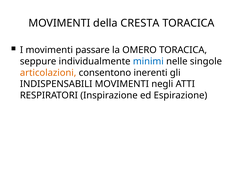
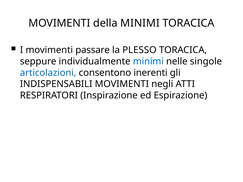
della CRESTA: CRESTA -> MINIMI (140, 23)
OMERO: OMERO -> PLESSO (139, 50)
articolazioni colour: orange -> blue (48, 73)
